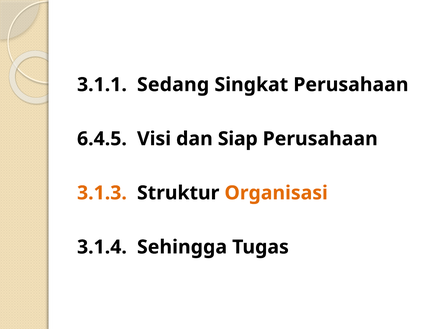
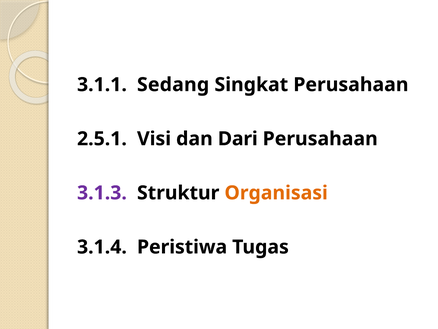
6.4.5: 6.4.5 -> 2.5.1 (102, 139)
Siap: Siap -> Dari (238, 139)
3.1.3 colour: orange -> purple (102, 193)
Sehingga: Sehingga -> Peristiwa (182, 247)
